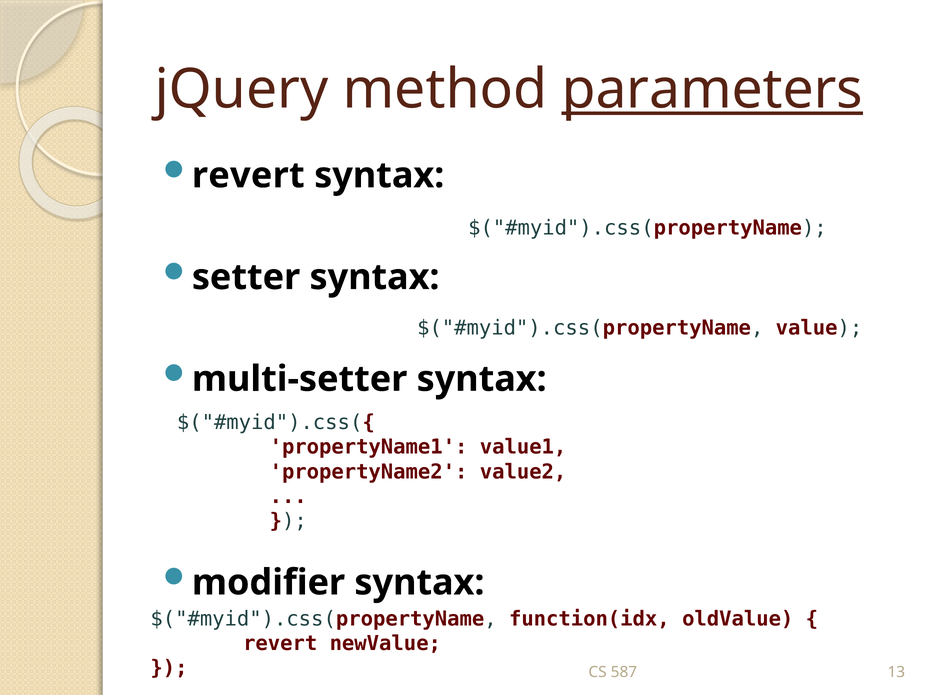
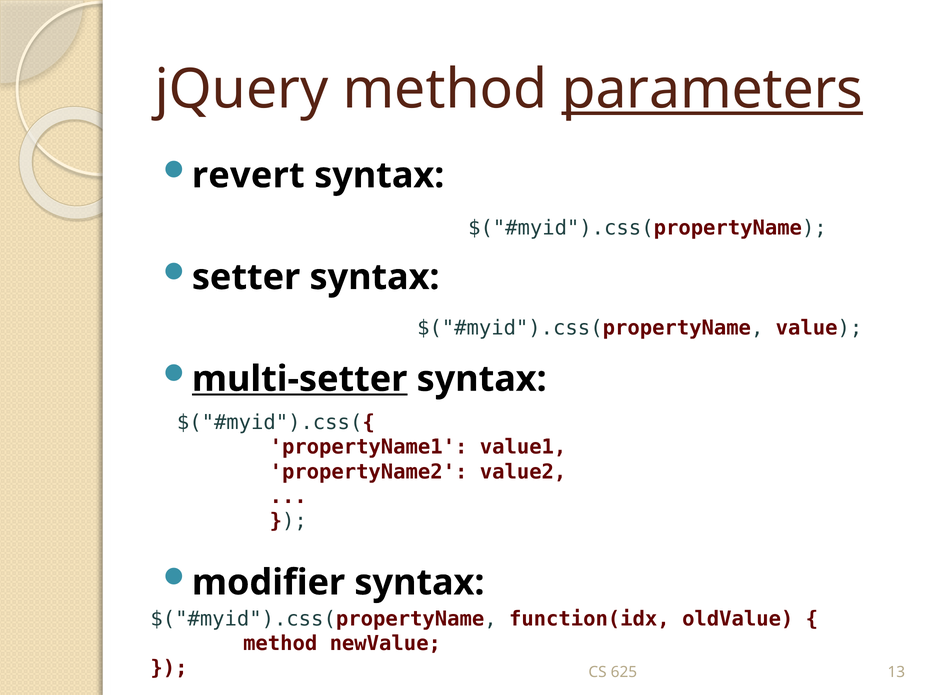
multi-setter underline: none -> present (300, 379)
revert: revert -> method (280, 644)
587: 587 -> 625 (624, 672)
